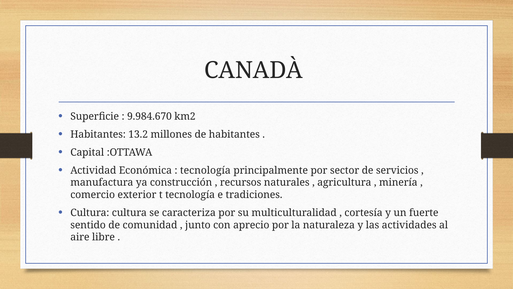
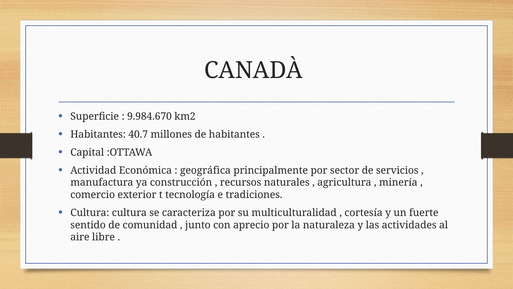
13.2: 13.2 -> 40.7 (138, 134)
tecnología: tecnología -> geográfica (205, 170)
